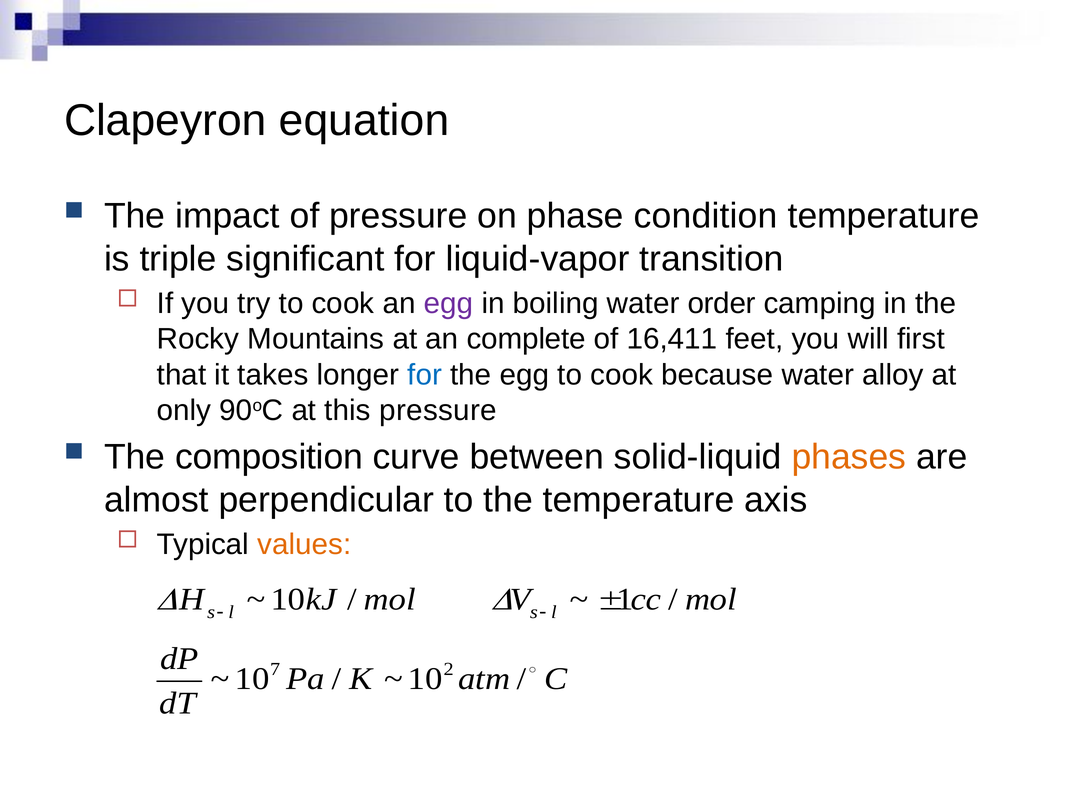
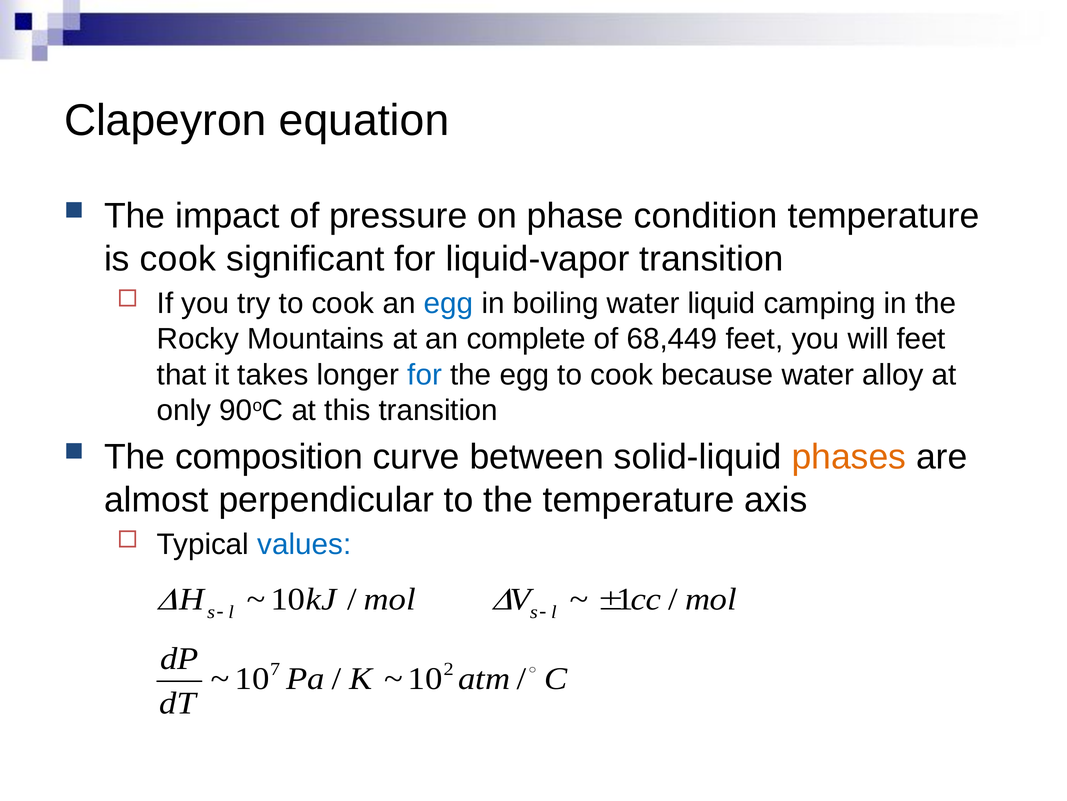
is triple: triple -> cook (178, 259)
egg colour: purple -> blue (449, 303)
order: order -> liquid (722, 303)
16,411: 16,411 -> 68,449 (672, 339)
will first: first -> feet (921, 339)
this pressure: pressure -> transition (438, 410)
values colour: orange -> blue (304, 544)
